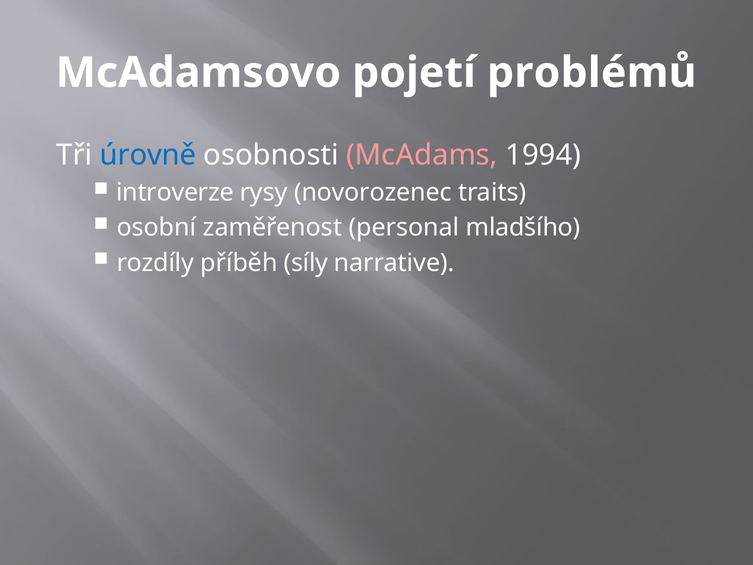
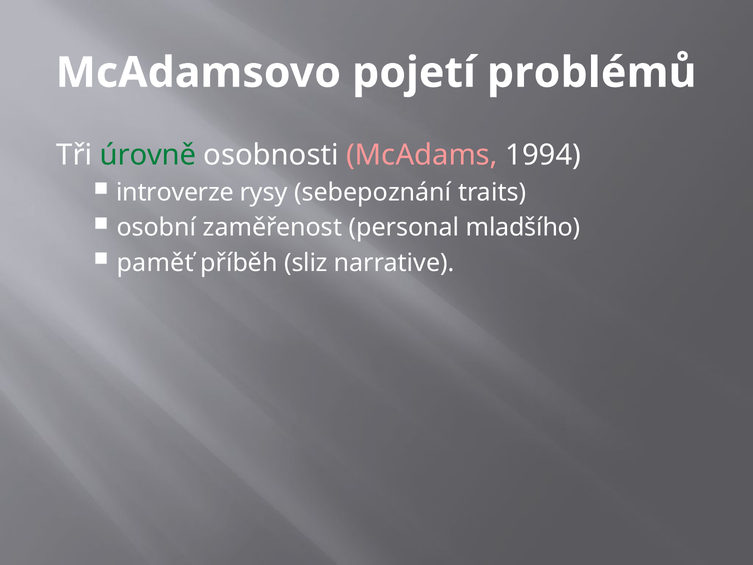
úrovně colour: blue -> green (148, 155)
novorozenec: novorozenec -> sebepoznání (373, 192)
rozdíly: rozdíly -> paměť (155, 263)
síly: síly -> sliz (306, 263)
